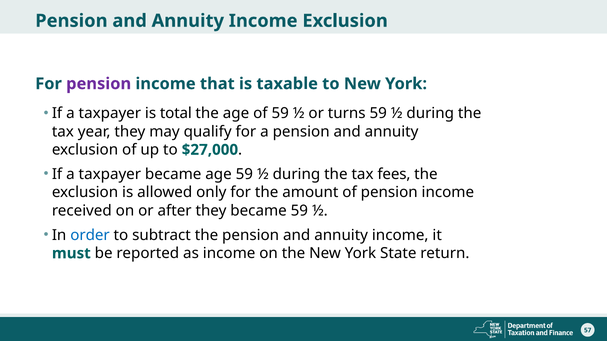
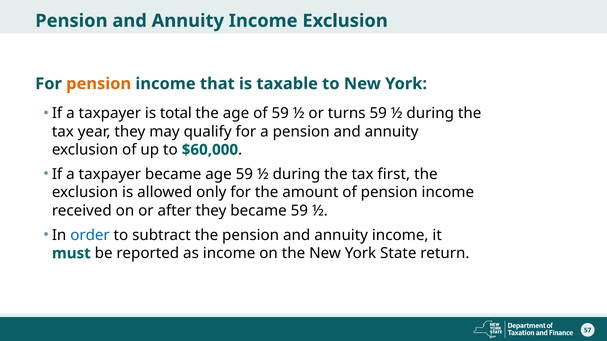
pension colour: purple -> orange (99, 84)
$27,000: $27,000 -> $60,000 (210, 150)
fees: fees -> first (394, 174)
